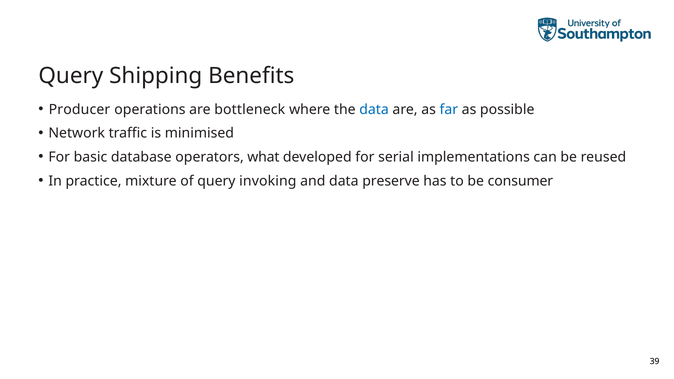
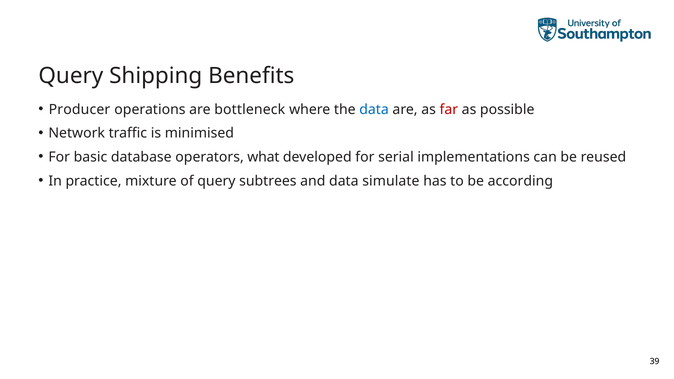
far colour: blue -> red (449, 109)
invoking: invoking -> subtrees (268, 181)
preserve: preserve -> simulate (391, 181)
consumer: consumer -> according (520, 181)
